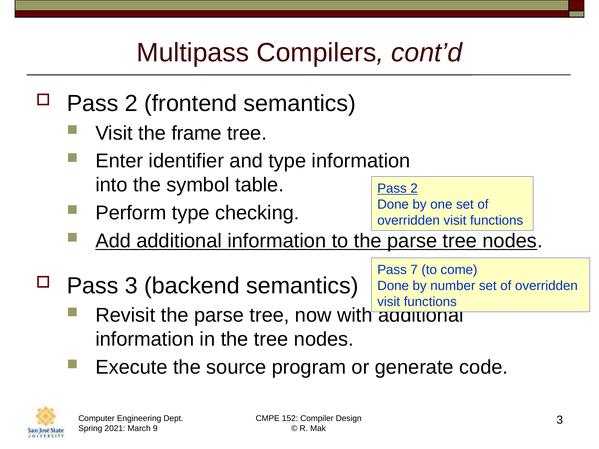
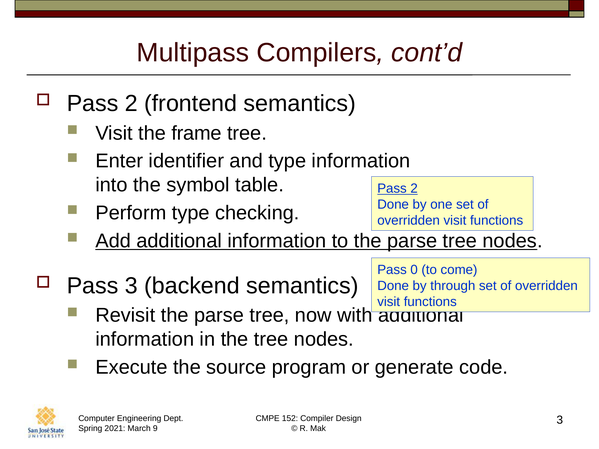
7: 7 -> 0 (414, 270)
number: number -> through (453, 286)
